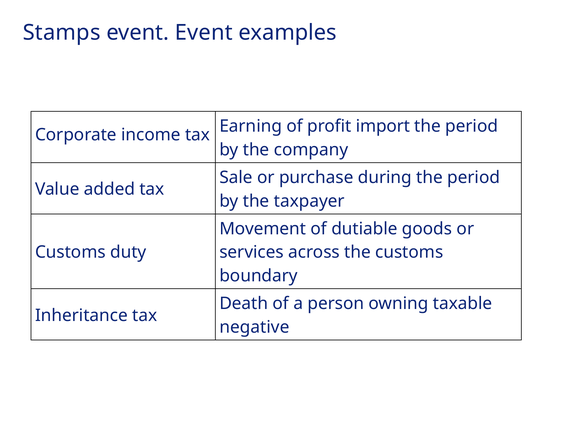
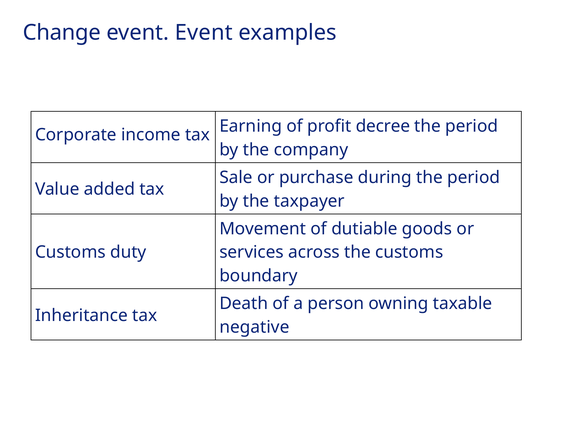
Stamps: Stamps -> Change (62, 32)
import: import -> decree (383, 126)
